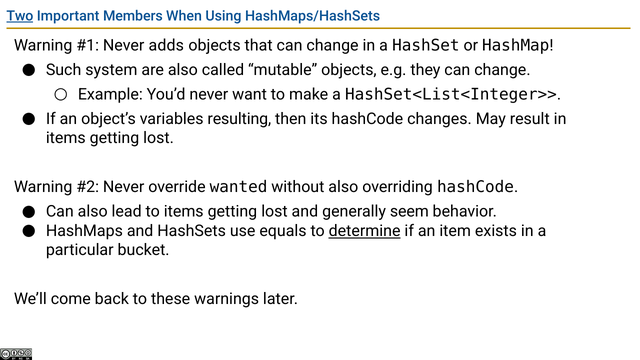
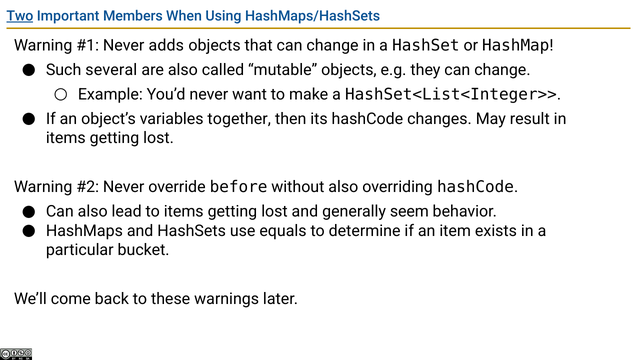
system: system -> several (111, 70)
resulting: resulting -> together (239, 119)
wanted: wanted -> before (239, 187)
determine underline: present -> none (365, 231)
